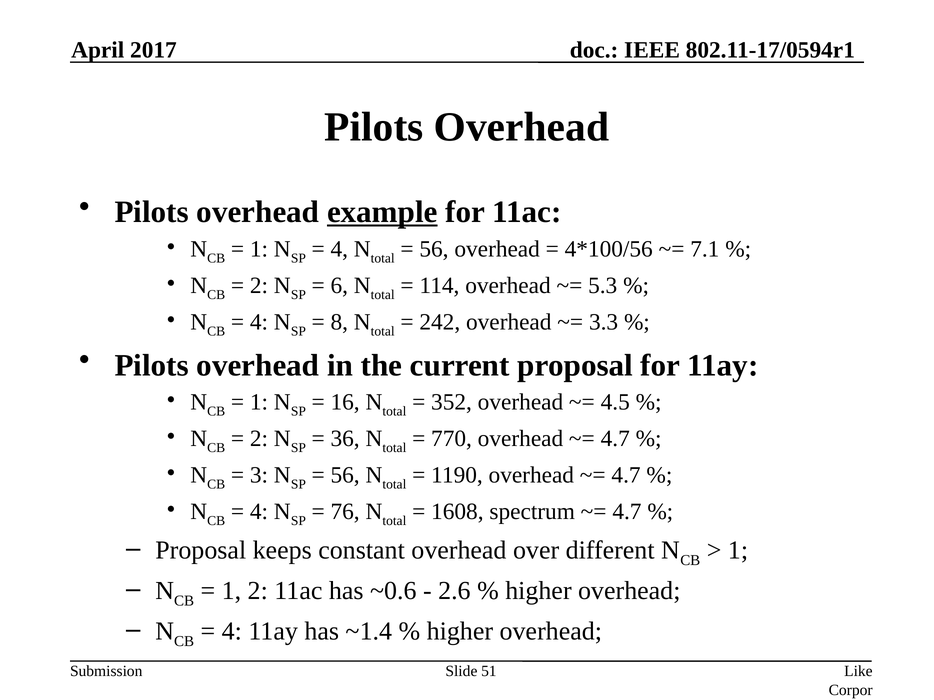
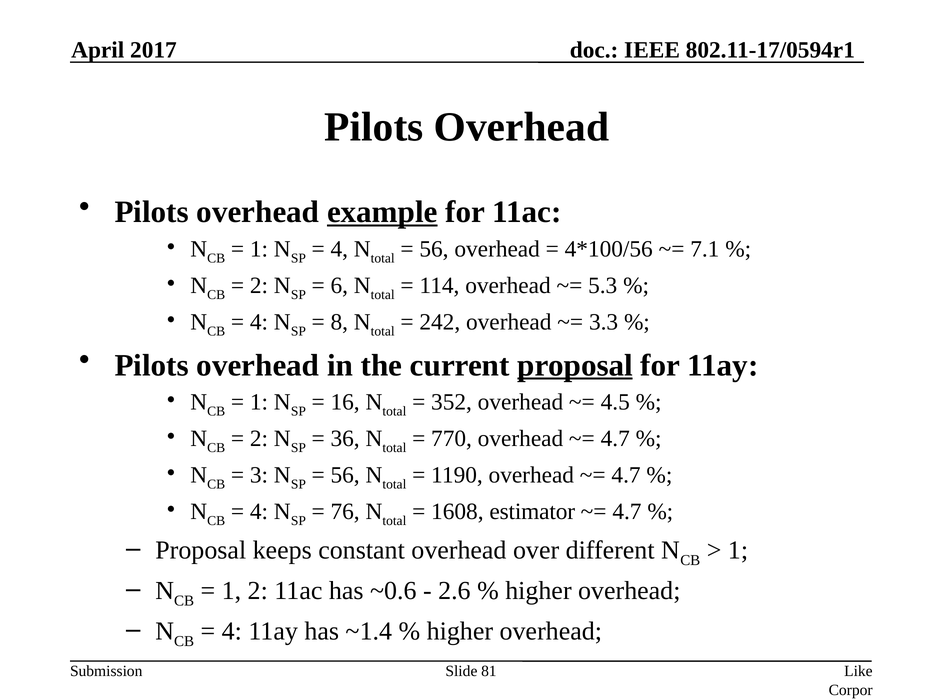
proposal underline: none -> present (575, 365)
spectrum: spectrum -> estimator (532, 512)
51: 51 -> 81 (489, 672)
